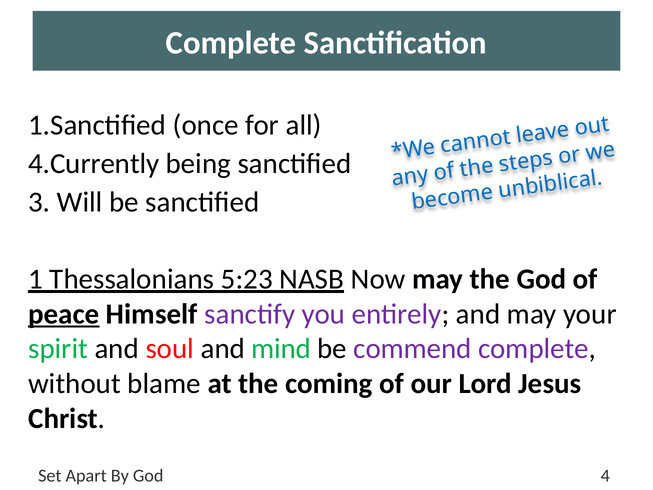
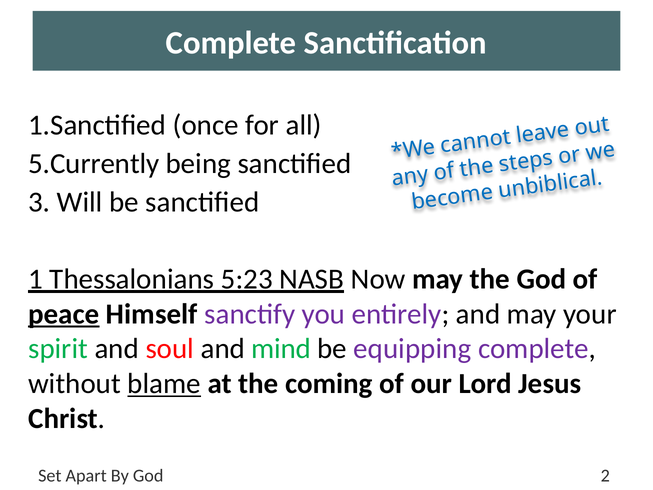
4.Currently: 4.Currently -> 5.Currently (94, 164)
commend: commend -> equipping (412, 349)
blame underline: none -> present (164, 384)
4: 4 -> 2 (605, 476)
